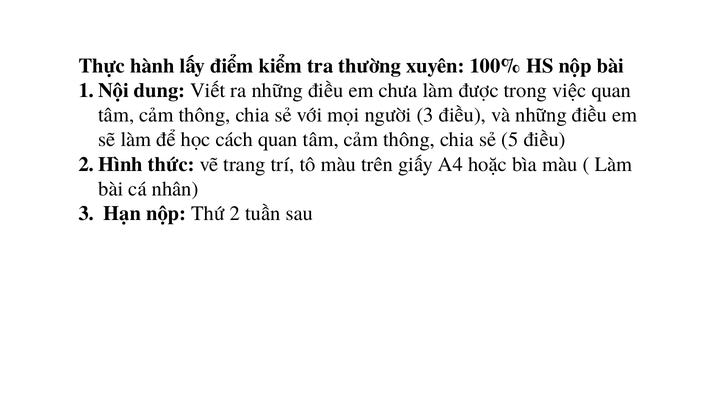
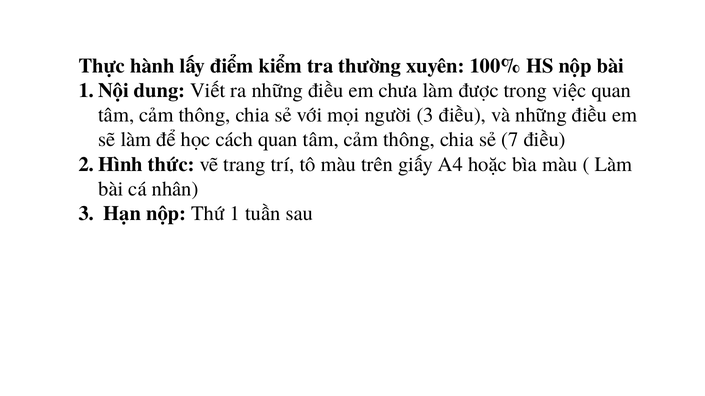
5: 5 -> 7 (510, 140)
2: 2 -> 1 (235, 214)
